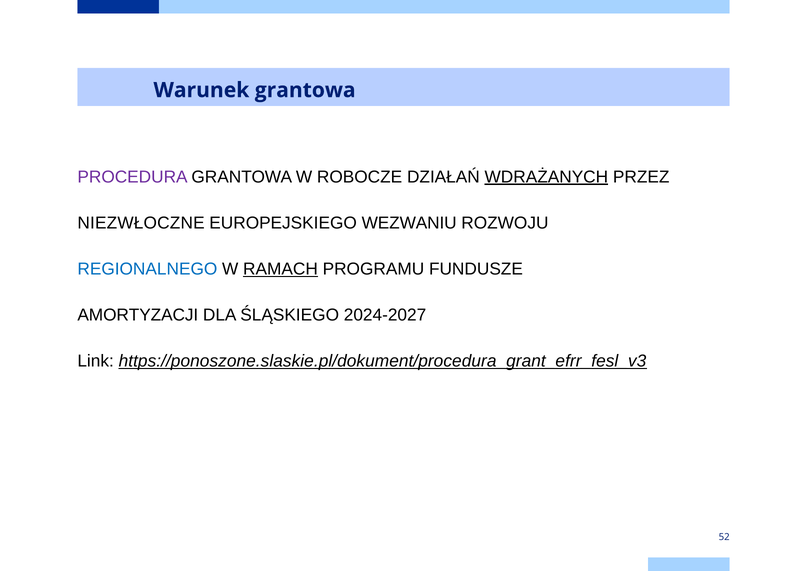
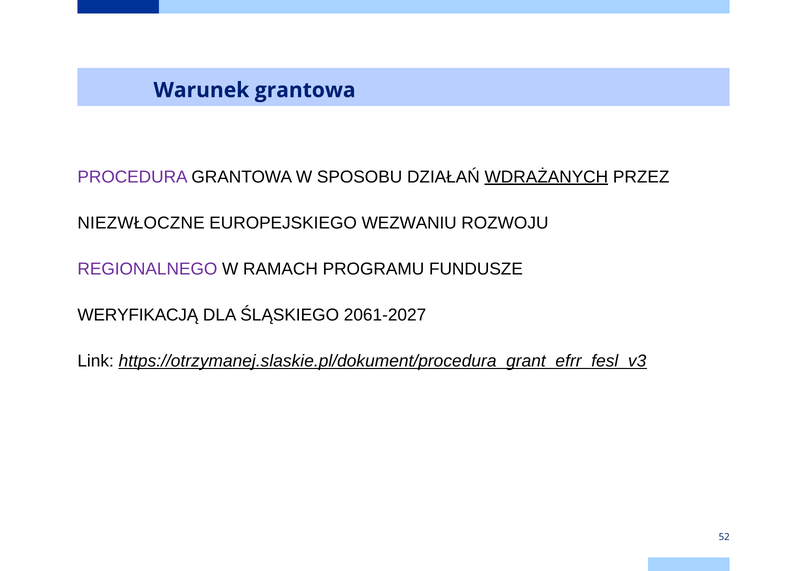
ROBOCZE: ROBOCZE -> SPOSOBU (360, 177)
REGIONALNEGO colour: blue -> purple (147, 269)
RAMACH underline: present -> none (280, 269)
AMORTYZACJI: AMORTYZACJI -> WERYFIKACJĄ (138, 315)
2024-2027: 2024-2027 -> 2061-2027 (385, 315)
https://ponoszone.slaskie.pl/dokument/procedura_grant_efrr_fesl_v3: https://ponoszone.slaskie.pl/dokument/procedura_grant_efrr_fesl_v3 -> https://otrzymanej.slaskie.pl/dokument/procedura_grant_efrr_fesl_v3 (382, 361)
